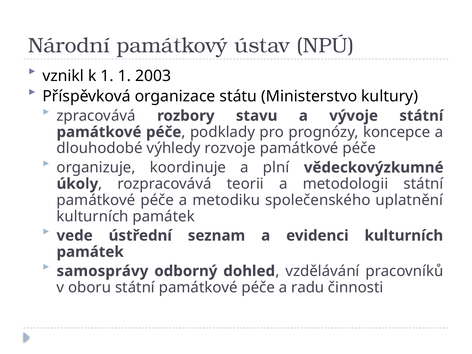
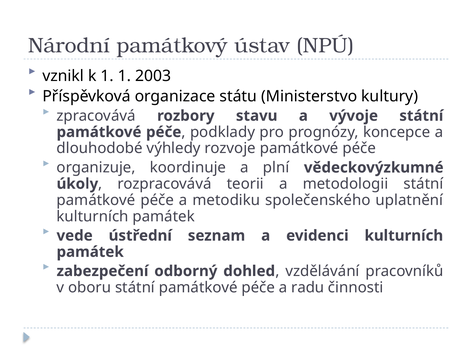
samosprávy: samosprávy -> zabezpečení (103, 271)
